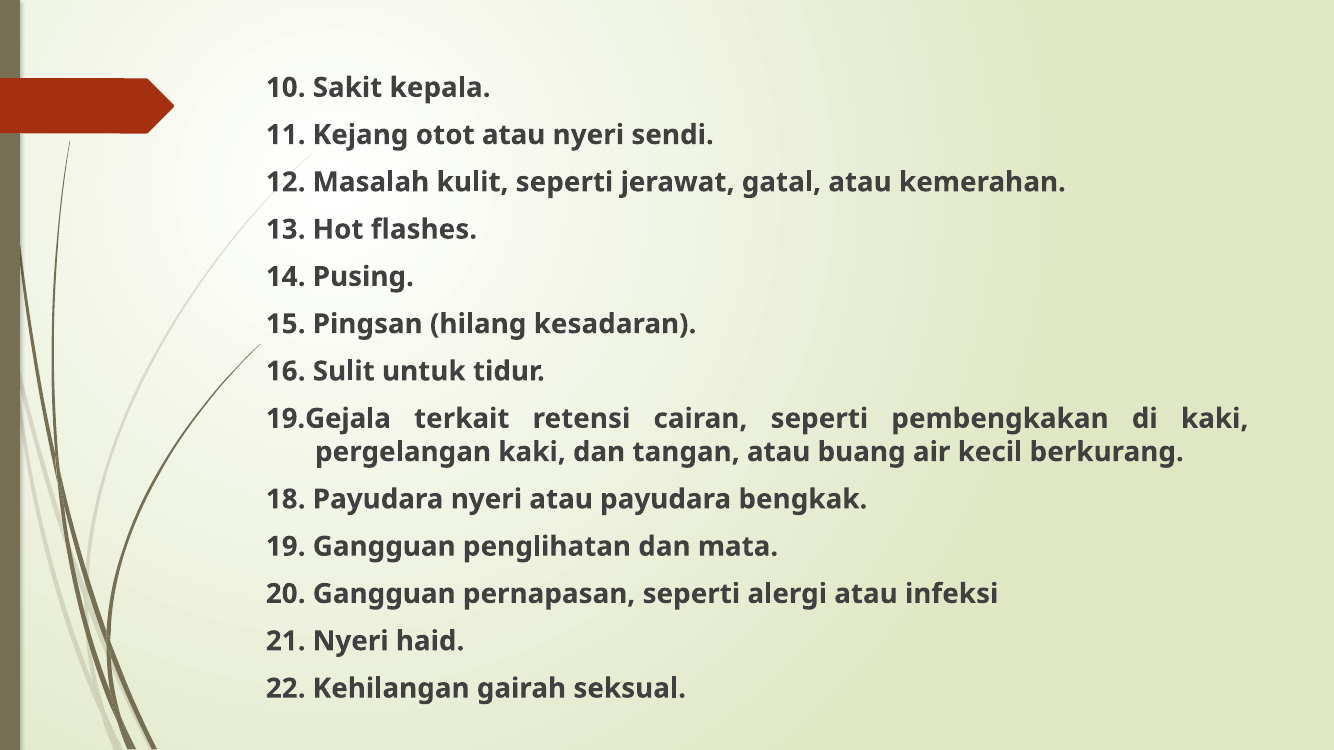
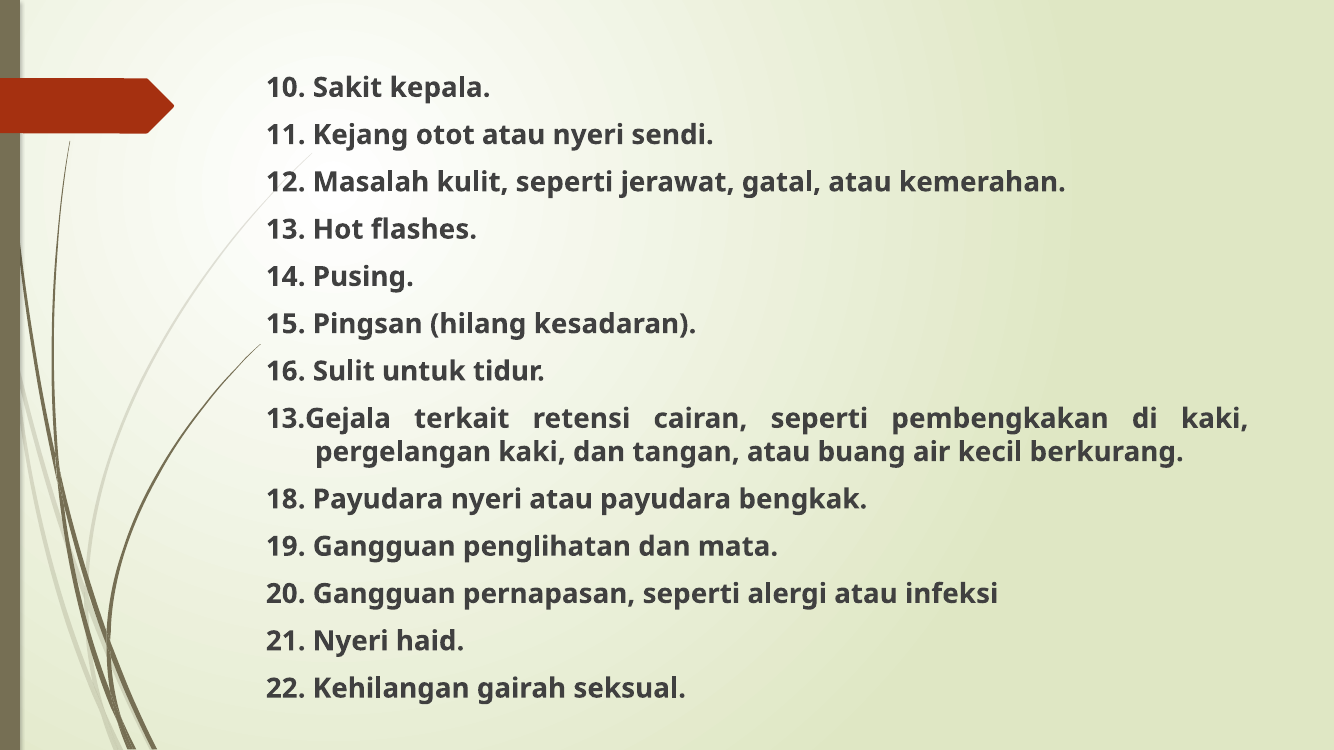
19.Gejala: 19.Gejala -> 13.Gejala (328, 419)
